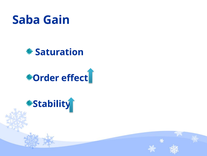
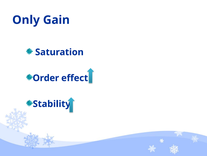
Saba: Saba -> Only (26, 20)
